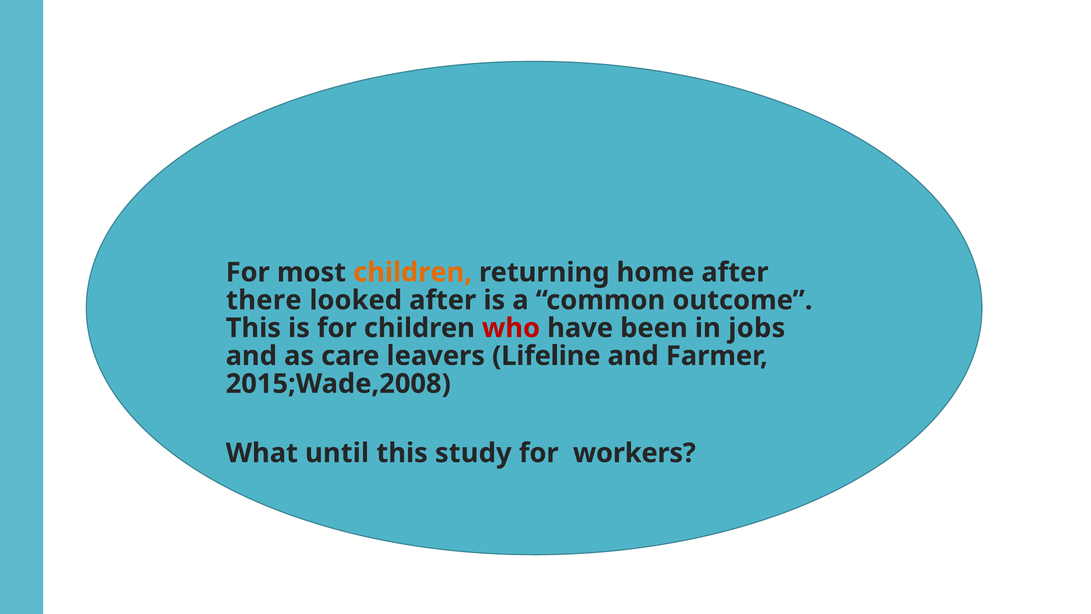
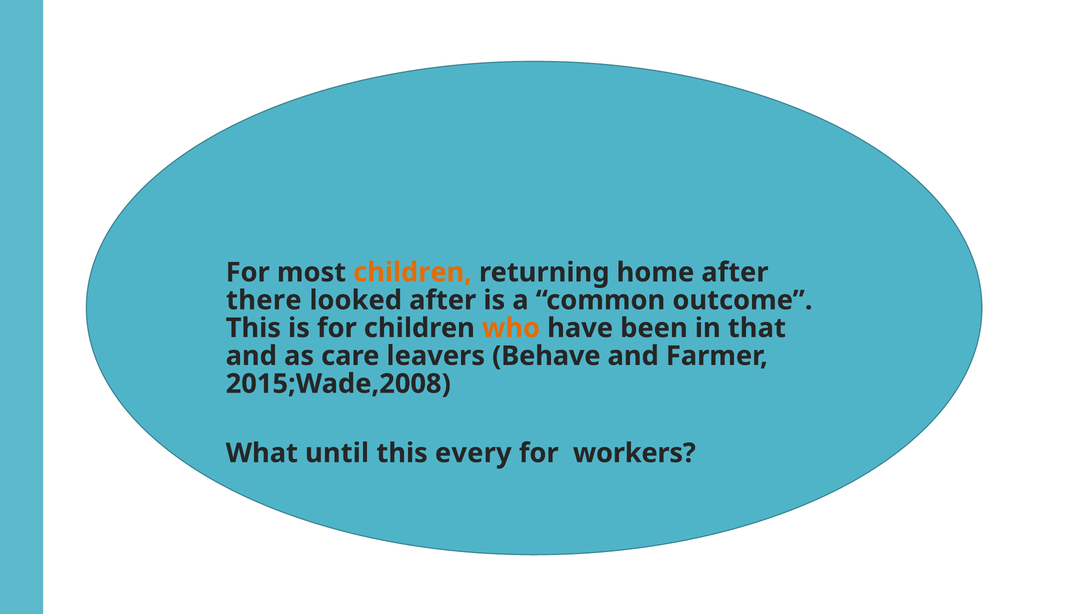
who colour: red -> orange (511, 328)
jobs: jobs -> that (757, 328)
Lifeline: Lifeline -> Behave (546, 356)
study: study -> every (473, 453)
